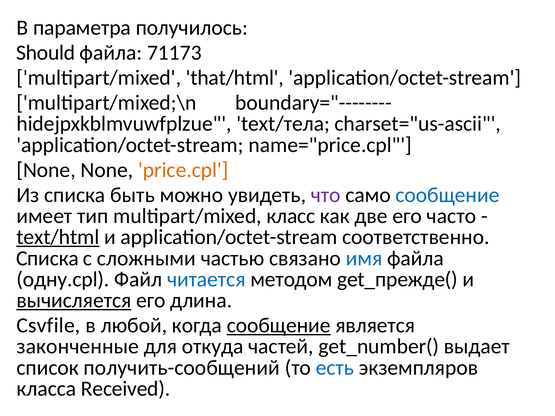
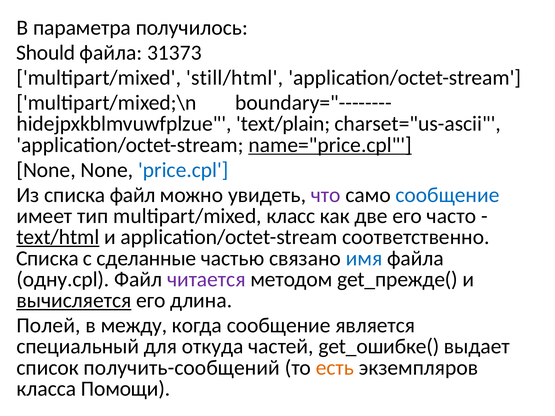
71173: 71173 -> 31373 (174, 53)
that/html: that/html -> still/html (235, 78)
text/тела: text/тела -> text/plain (283, 124)
name="price.cpl underline: none -> present (330, 145)
price.cpl colour: orange -> blue (183, 170)
списка быть: быть -> файл (133, 195)
сложными: сложными -> сделанные (146, 258)
читается colour: blue -> purple (206, 279)
Csvfile: Csvfile -> Полей (49, 326)
любой: любой -> между (134, 326)
сообщение underline: present -> none (279, 326)
законченные: законченные -> специальный (78, 347)
get_number(: get_number( -> get_ошибке( (379, 347)
есть colour: blue -> orange (335, 368)
Received: Received -> Помощи (126, 389)
